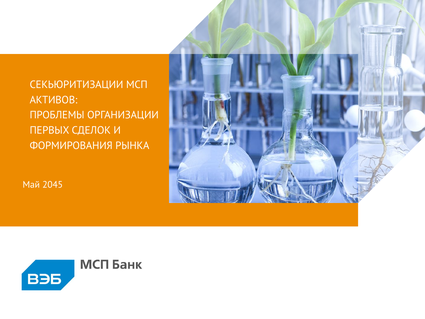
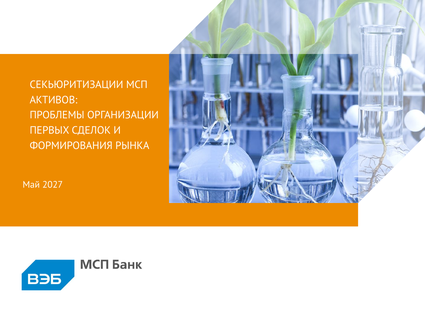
2045: 2045 -> 2027 (53, 185)
